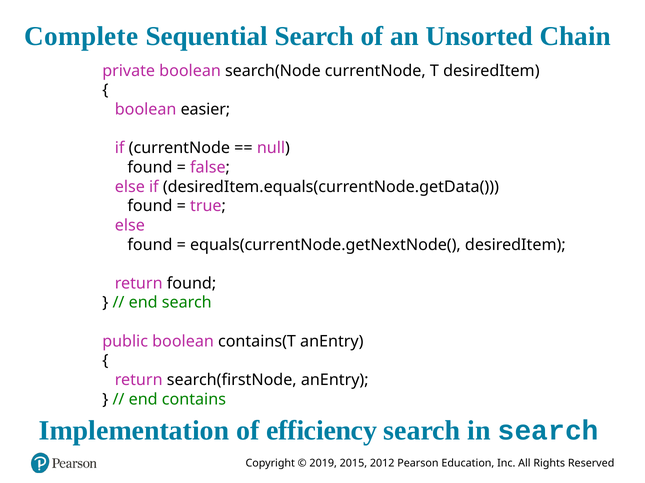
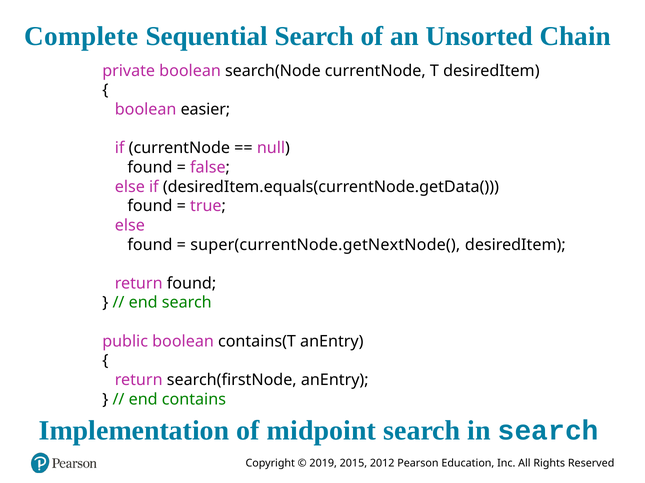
equals(currentNode.getNextNode(: equals(currentNode.getNextNode( -> super(currentNode.getNextNode( (325, 245)
efficiency: efficiency -> midpoint (321, 431)
